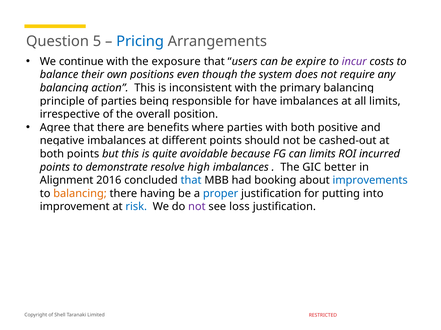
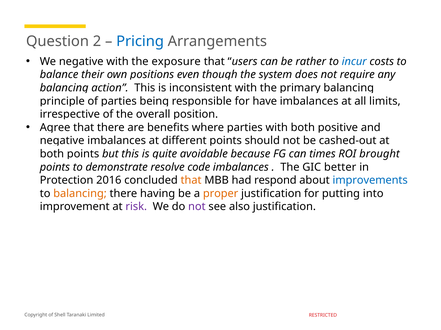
5: 5 -> 2 (97, 42)
We continue: continue -> negative (81, 62)
expire: expire -> rather (311, 62)
incur colour: purple -> blue (354, 62)
can limits: limits -> times (322, 154)
incurred: incurred -> brought (379, 154)
high: high -> code (199, 167)
Alignment: Alignment -> Protection (67, 181)
that colour: blue -> orange (191, 181)
booking: booking -> respond (275, 181)
proper colour: blue -> orange (221, 194)
risk colour: blue -> purple (136, 207)
loss: loss -> also (240, 207)
